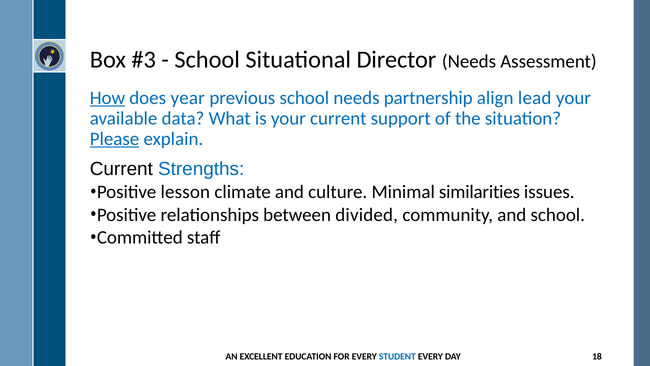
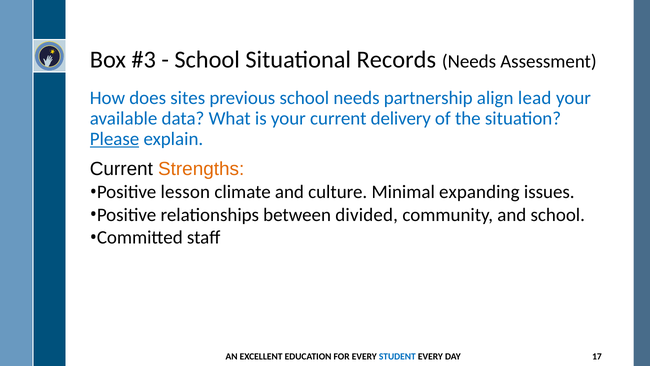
Director: Director -> Records (396, 60)
How underline: present -> none (107, 98)
year: year -> sites (188, 98)
support: support -> delivery (401, 118)
Strengths colour: blue -> orange (201, 169)
similarities: similarities -> expanding (479, 192)
18: 18 -> 17 (597, 356)
